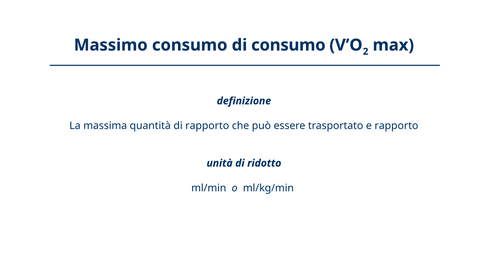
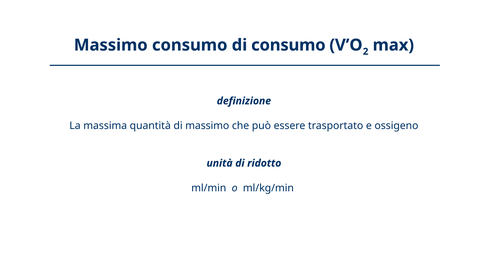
di rapporto: rapporto -> massimo (207, 126)
e rapporto: rapporto -> ossigeno (396, 126)
